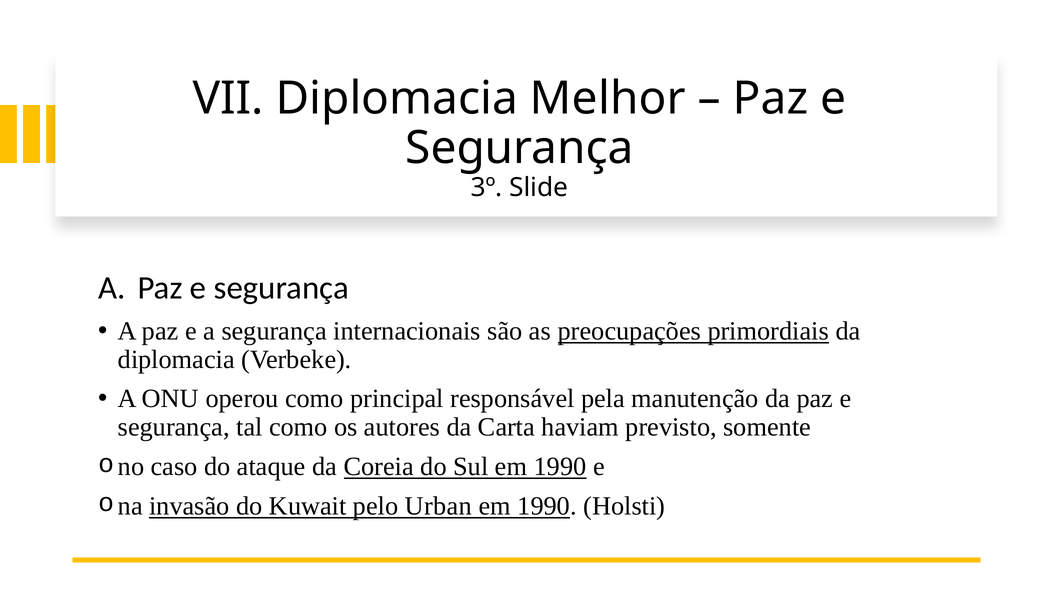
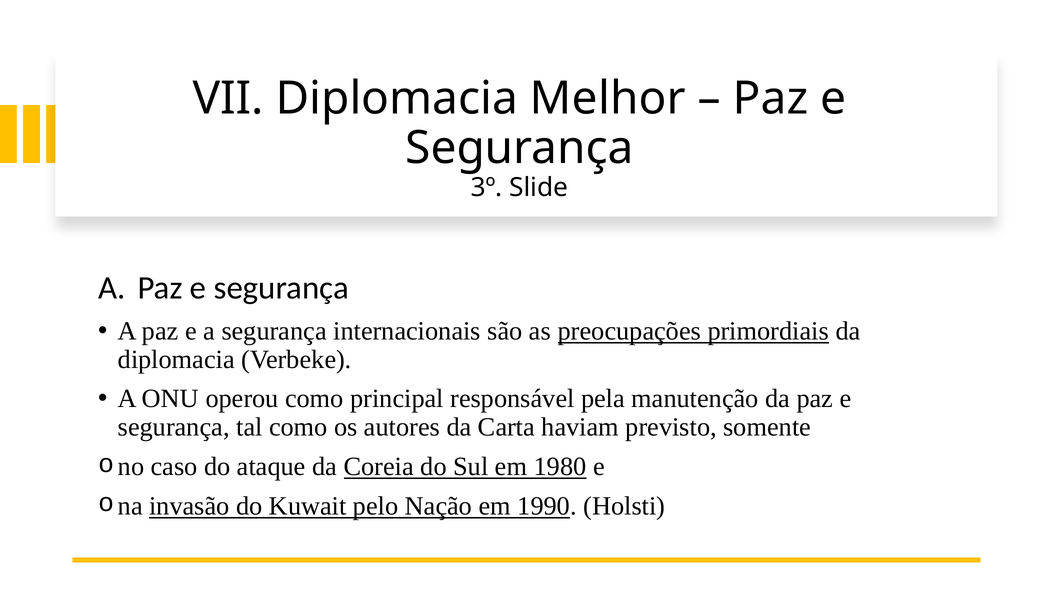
Sul em 1990: 1990 -> 1980 (560, 467)
Urban: Urban -> Nação (439, 506)
